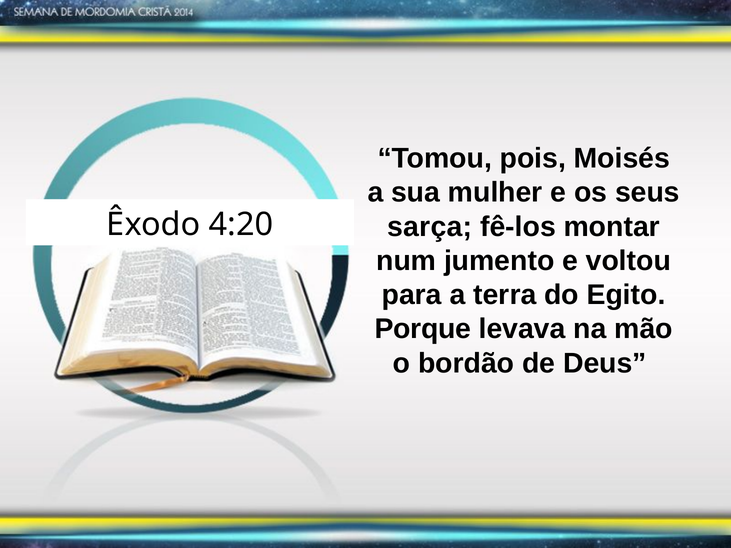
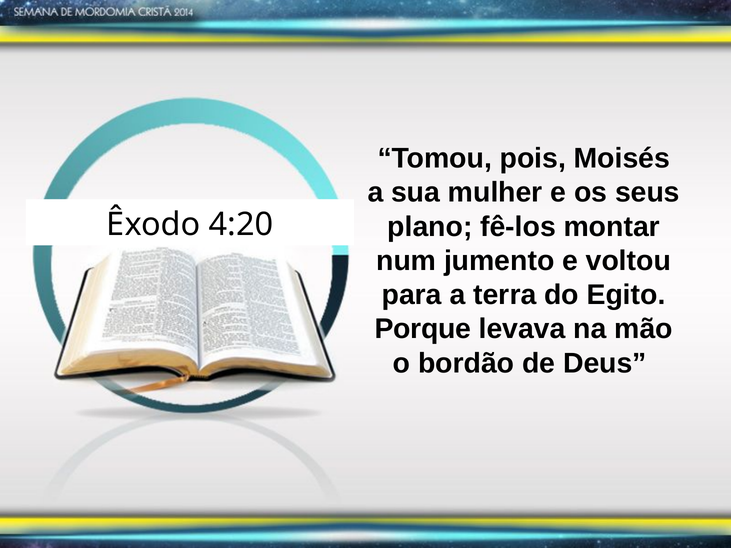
sarça: sarça -> plano (430, 227)
